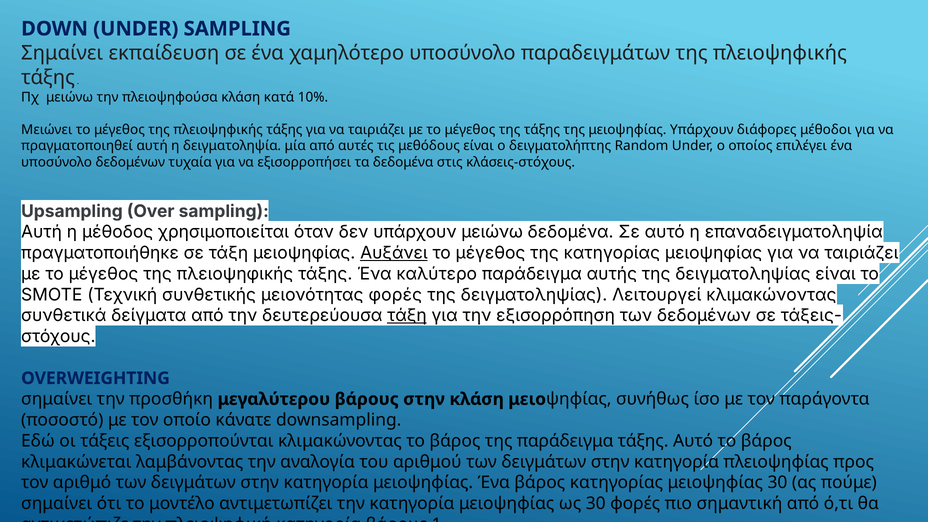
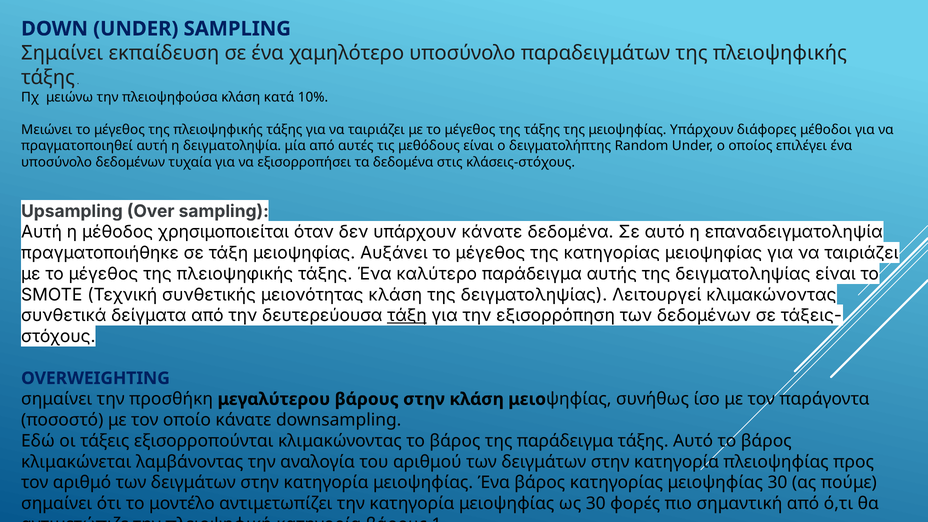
υπάρχουν μειώνω: μειώνω -> κάνατε (492, 232)
Αυξάνει underline: present -> none (394, 253)
μειονότητας φορές: φορές -> κλάση (395, 295)
